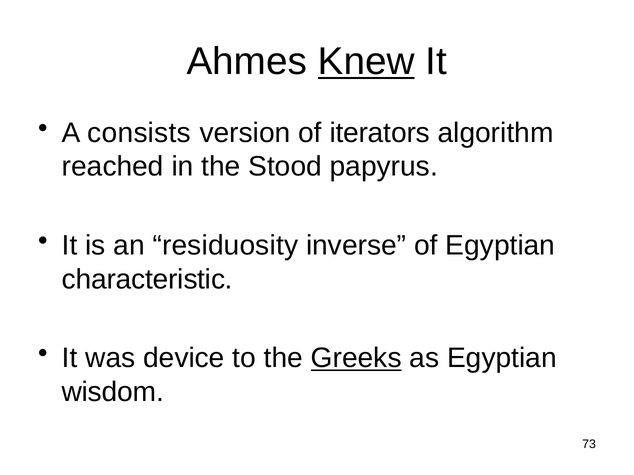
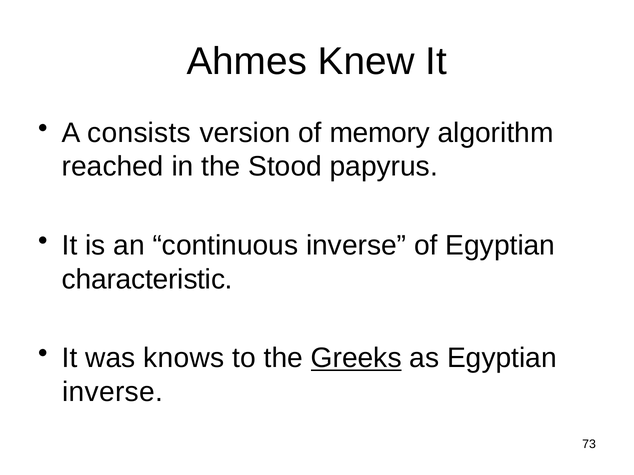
Knew underline: present -> none (366, 61)
iterators: iterators -> memory (380, 133)
residuosity: residuosity -> continuous (225, 246)
device: device -> knows (184, 358)
wisdom: wisdom -> inverse (113, 392)
